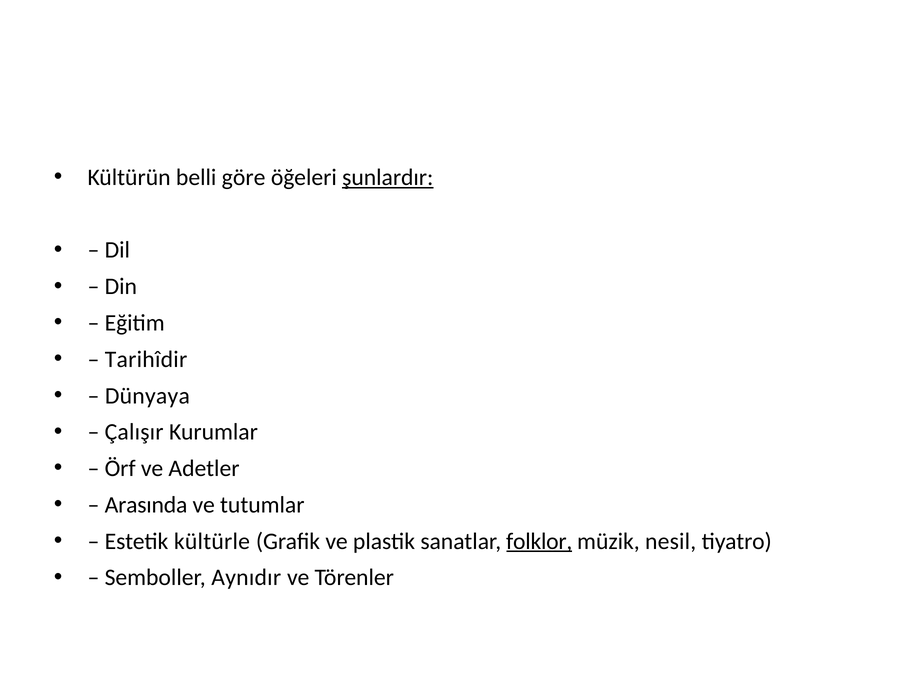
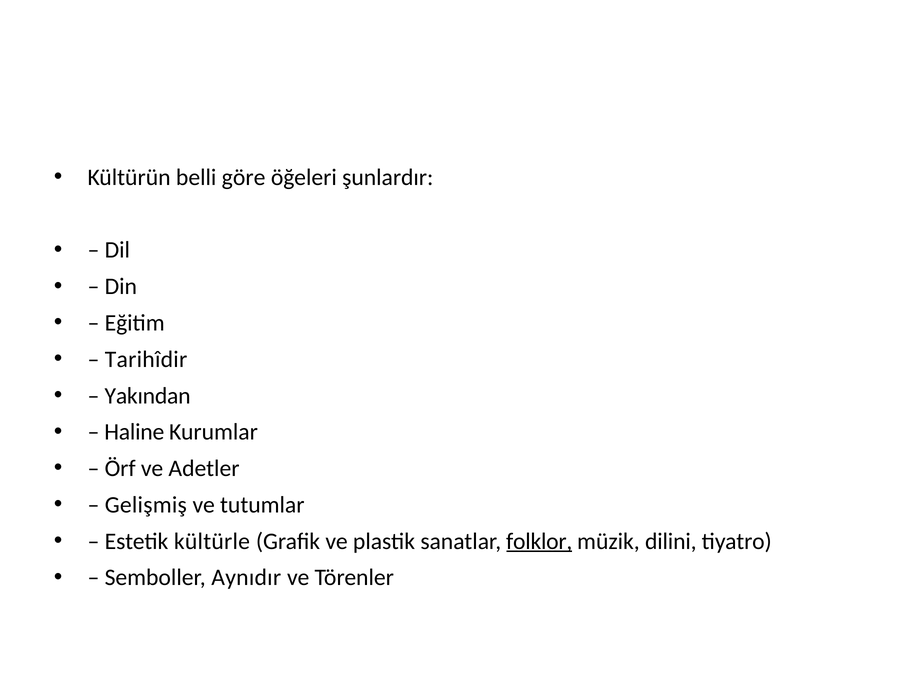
şunlardır underline: present -> none (388, 178)
Dünyaya: Dünyaya -> Yakından (148, 396)
Çalışır: Çalışır -> Haline (134, 432)
Arasında: Arasında -> Gelişmiş (146, 505)
nesil: nesil -> dilini (671, 542)
